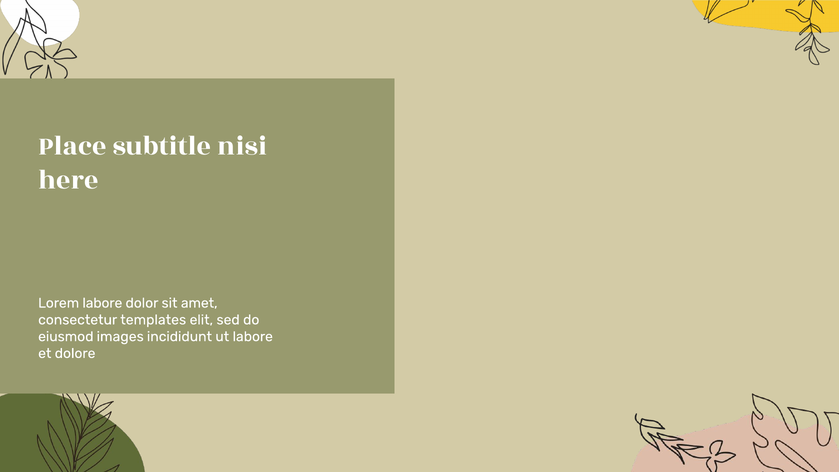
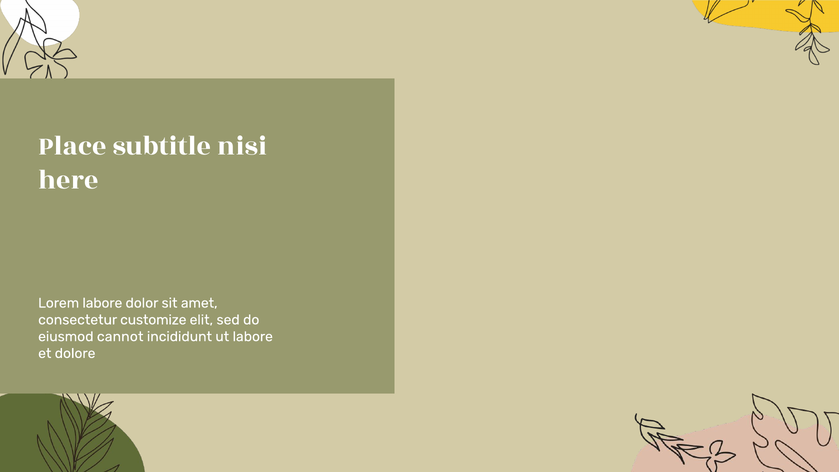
templates: templates -> customize (153, 320)
images: images -> cannot (120, 337)
